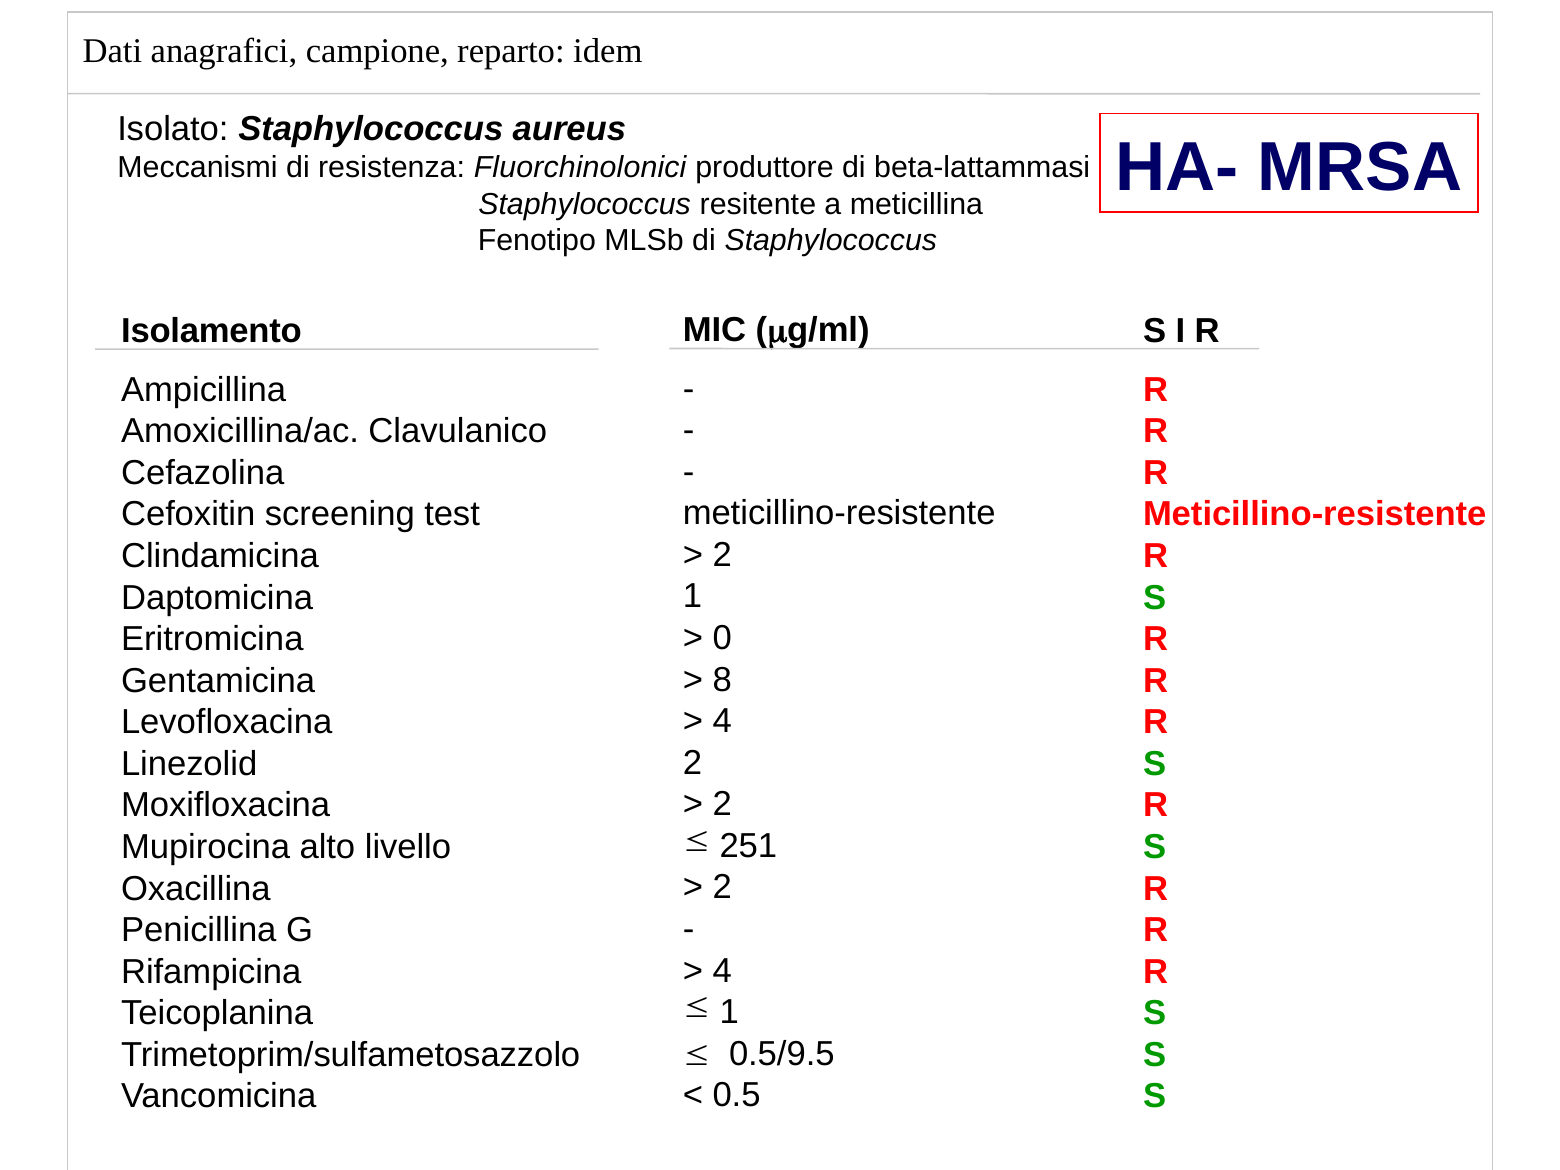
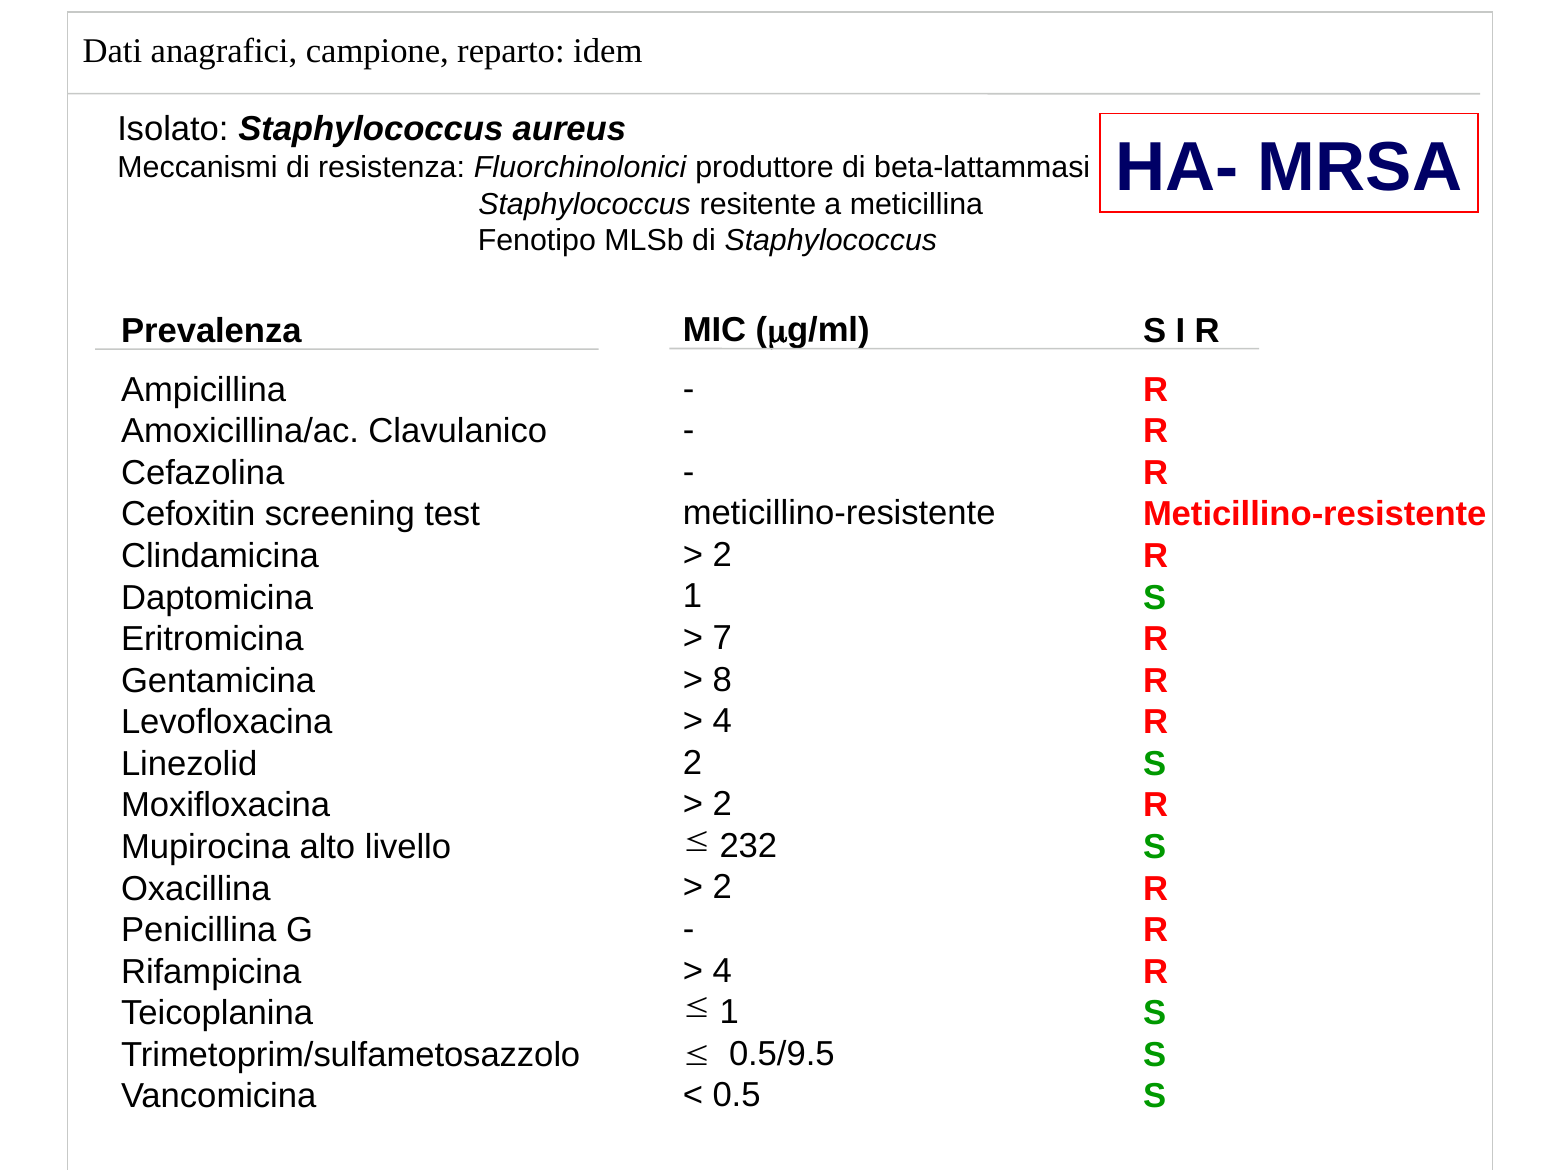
Isolamento: Isolamento -> Prevalenza (211, 332)
0: 0 -> 7 (722, 638)
251: 251 -> 232 (748, 846)
